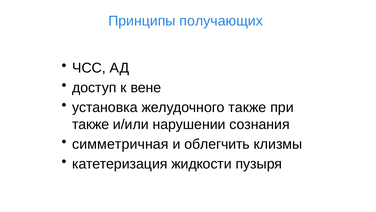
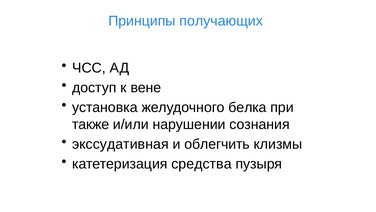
желудочного также: также -> белка (247, 107)
симметричная: симметричная -> экссудативная (120, 144)
жидкости: жидкости -> средства (201, 164)
